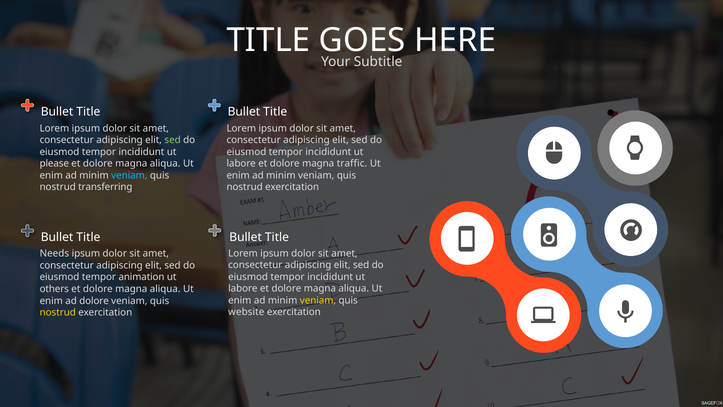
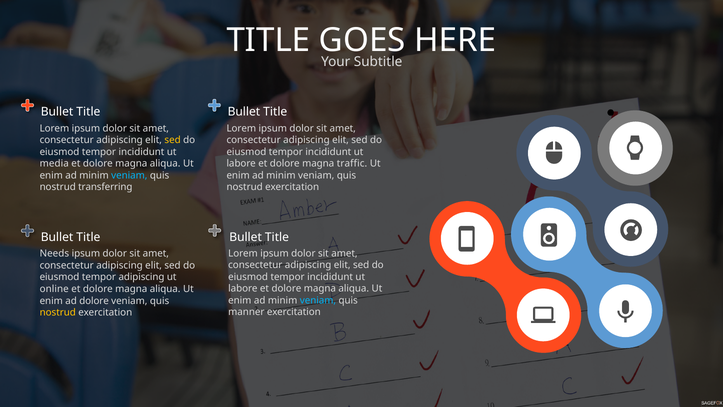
sed colour: light green -> yellow (173, 140)
please: please -> media (54, 163)
tempor animation: animation -> adipiscing (141, 277)
others: others -> online (54, 289)
veniam colour: yellow -> light blue (318, 300)
website: website -> manner (246, 312)
